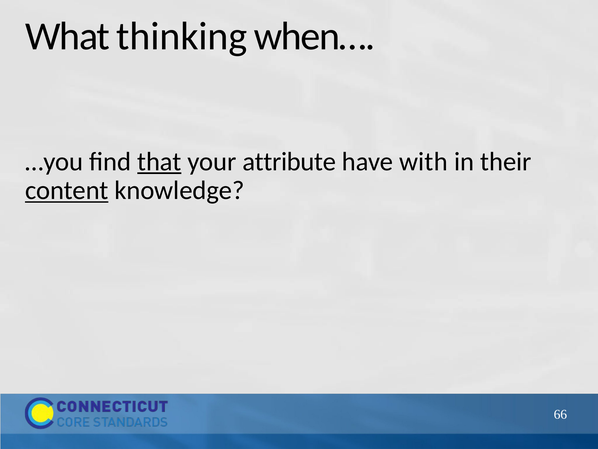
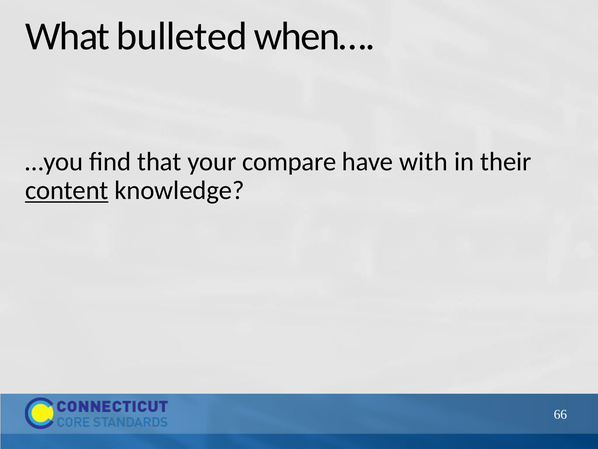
thinking: thinking -> bulleted (182, 36)
that underline: present -> none (159, 162)
attribute: attribute -> compare (289, 162)
